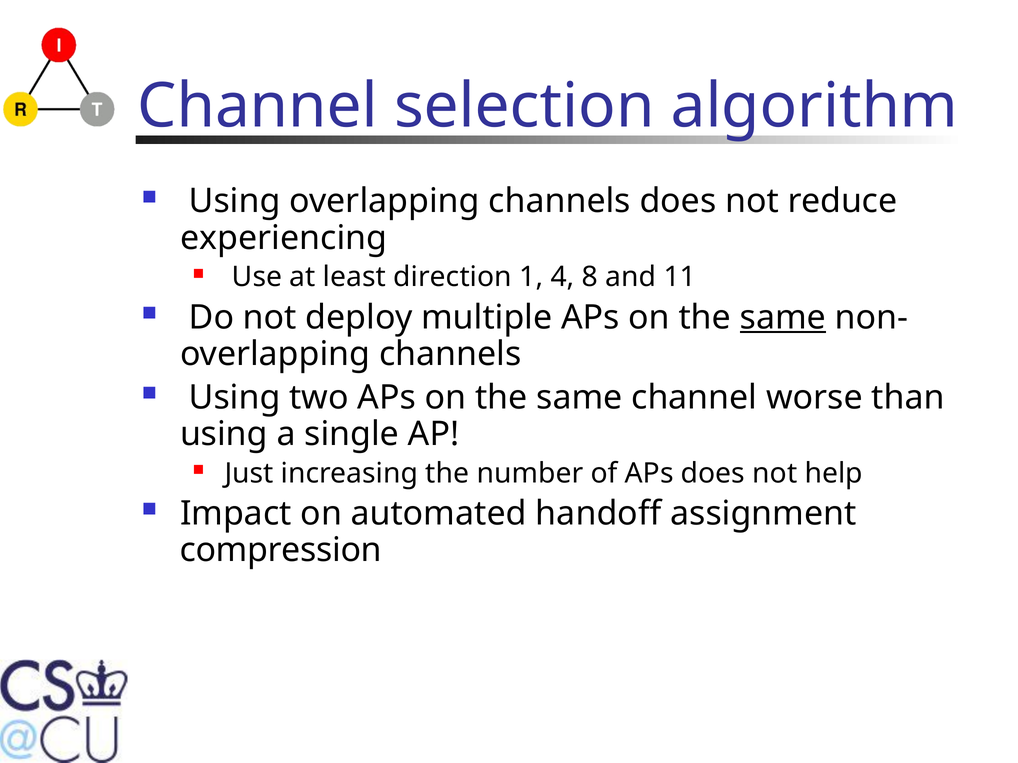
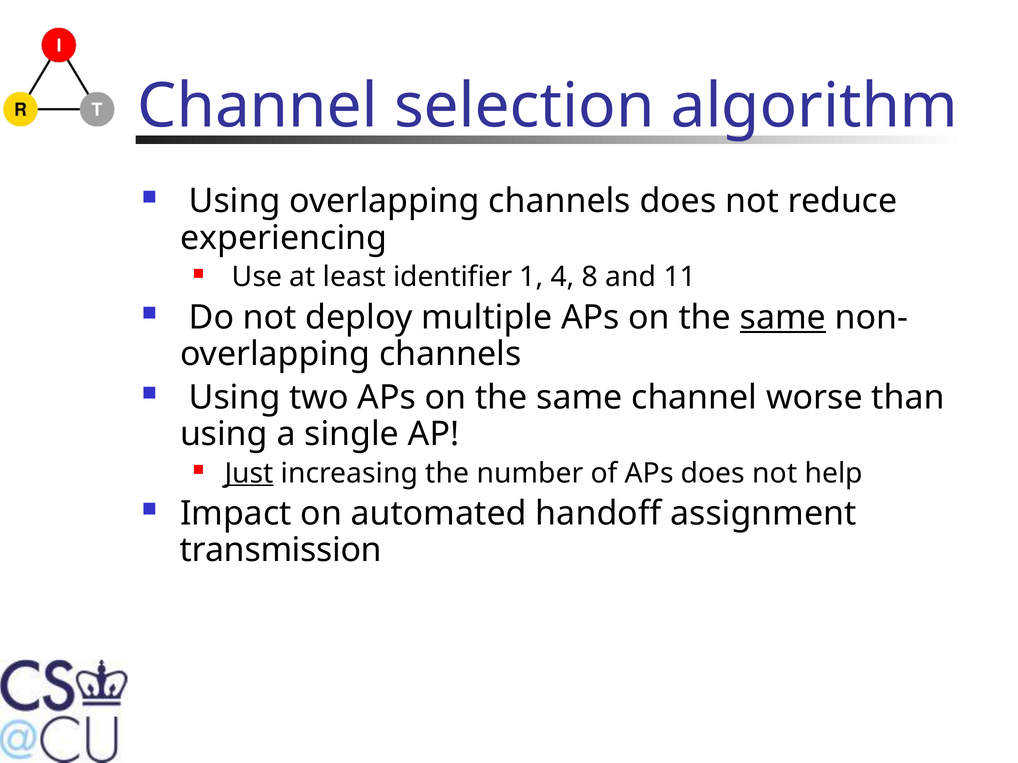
direction: direction -> identifier (453, 277)
Just underline: none -> present (249, 474)
compression: compression -> transmission (281, 551)
